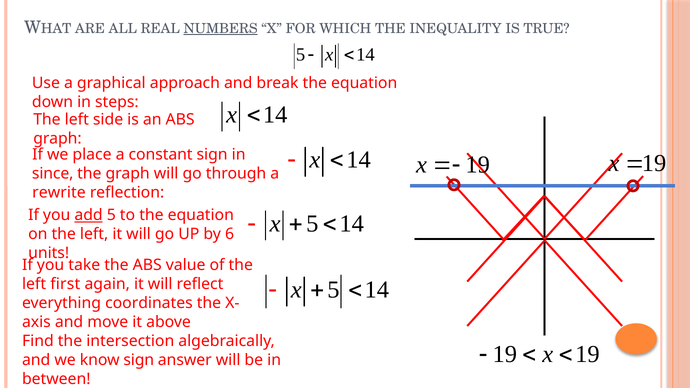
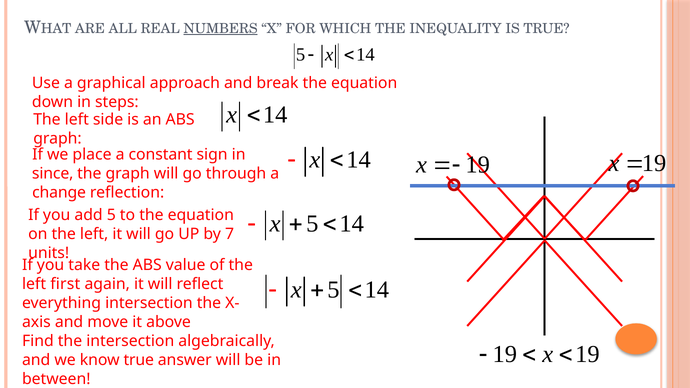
rewrite: rewrite -> change (59, 193)
add underline: present -> none (89, 215)
6: 6 -> 7 (230, 234)
everything coordinates: coordinates -> intersection (149, 303)
know sign: sign -> true (139, 360)
